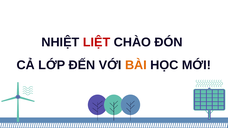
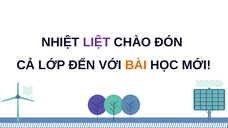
LIỆT colour: red -> purple (97, 42)
